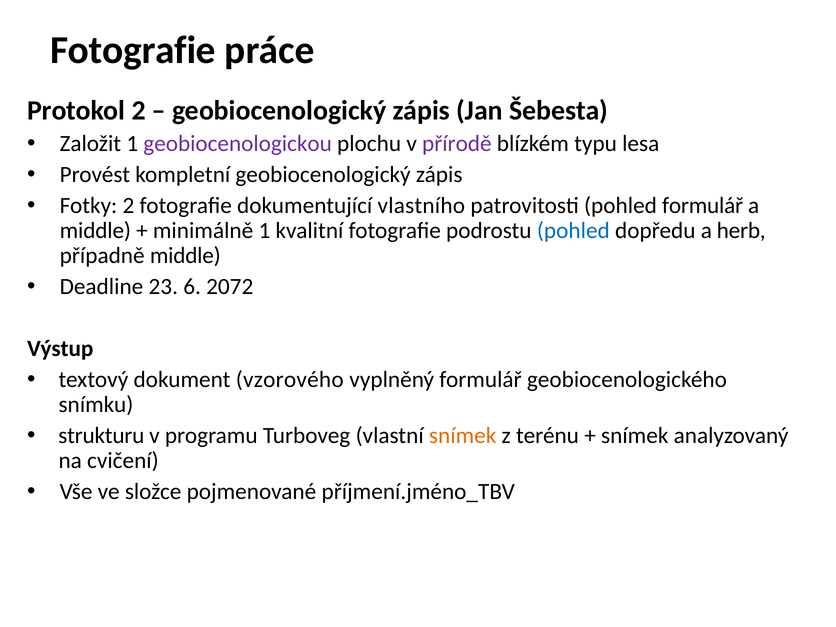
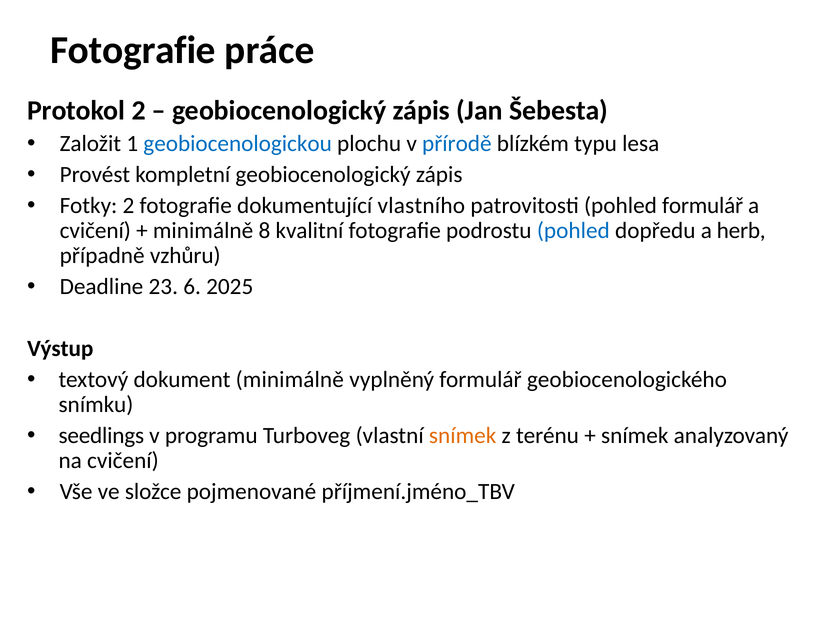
geobiocenologickou colour: purple -> blue (238, 144)
přírodě colour: purple -> blue (457, 144)
middle: middle -> cvičení (95, 231)
minimálně 1: 1 -> 8 (264, 231)
případně middle: middle -> vzhůru (185, 256)
2072: 2072 -> 2025 (230, 287)
dokument vzorového: vzorového -> minimálně (290, 379)
strukturu: strukturu -> seedlings (101, 435)
